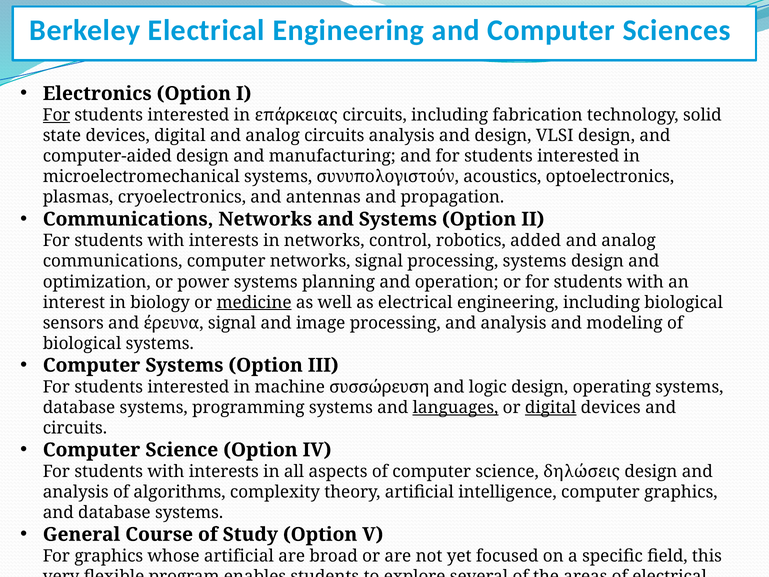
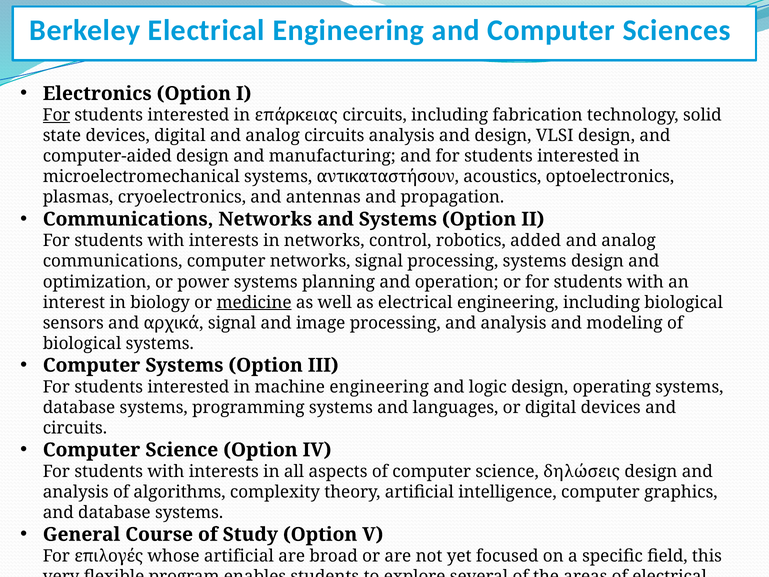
συνυπολογιστούν: συνυπολογιστούν -> αντικαταστήσουν (388, 177)
έρευνα: έρευνα -> αρχικά (173, 323)
machine συσσώρευση: συσσώρευση -> engineering (379, 387)
languages underline: present -> none (456, 407)
digital underline: present -> none (551, 407)
For graphics: graphics -> επιλογές (109, 556)
